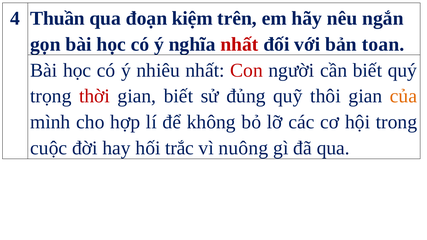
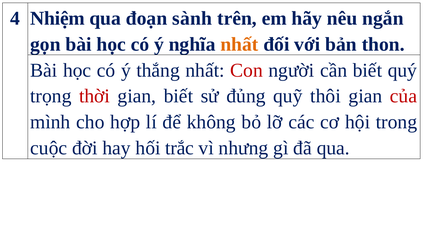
Thuần: Thuần -> Nhiệm (58, 18)
kiệm: kiệm -> sành (192, 18)
nhất colour: red -> orange (239, 44)
toan: toan -> thon (383, 44)
nhiêu: nhiêu -> thắng (158, 70)
của colour: orange -> red (404, 96)
nuông: nuông -> nhưng (243, 148)
